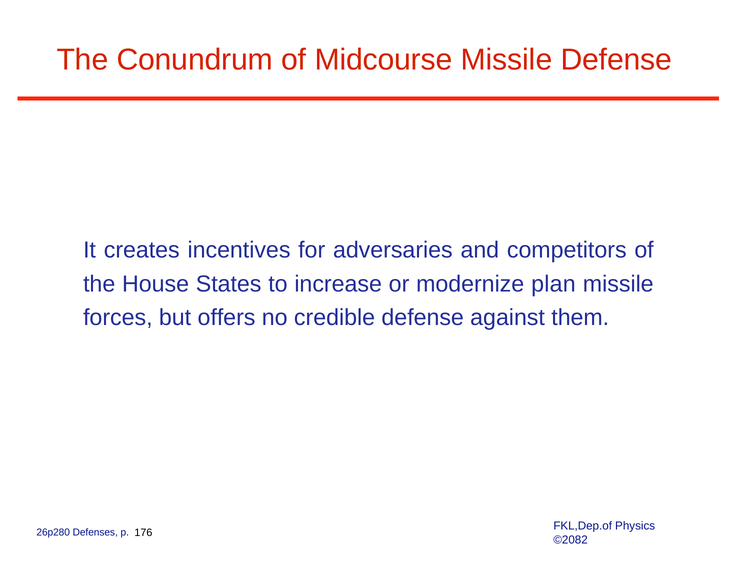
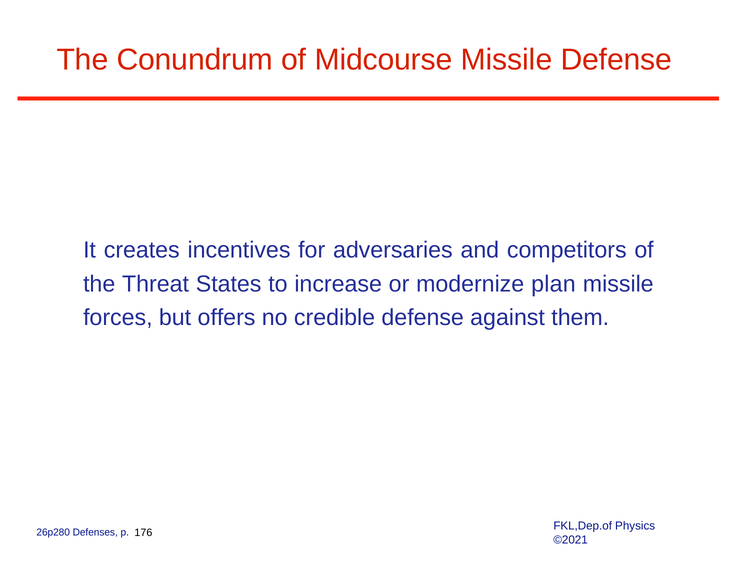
House: House -> Threat (156, 284)
©2082: ©2082 -> ©2021 (571, 540)
